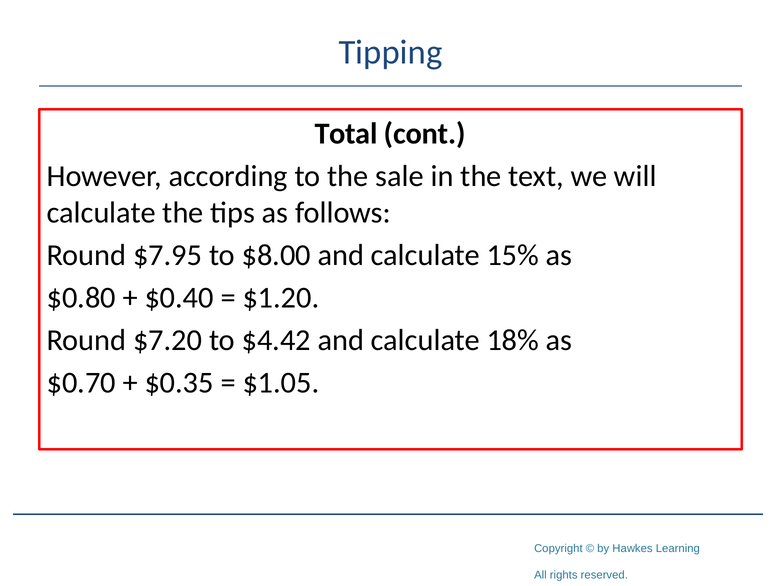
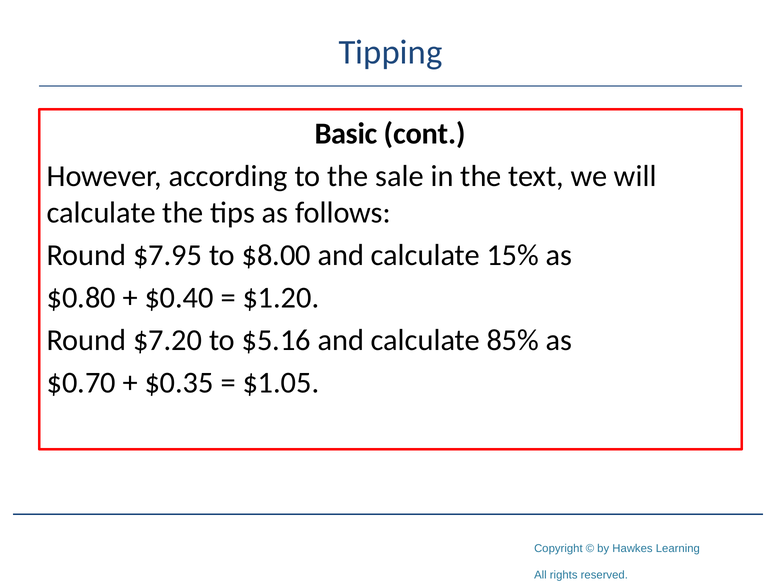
Total: Total -> Basic (346, 134)
$4.42: $4.42 -> $5.16 (276, 340)
18%: 18% -> 85% (513, 340)
